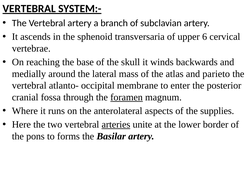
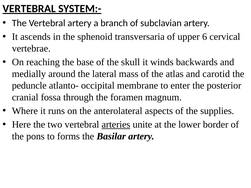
parieto: parieto -> carotid (216, 74)
vertebral: vertebral -> peduncle (29, 86)
foramen underline: present -> none (127, 97)
